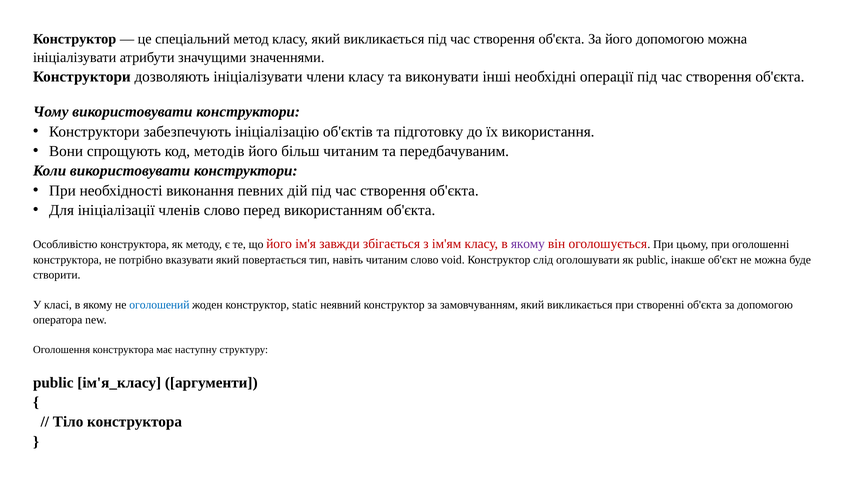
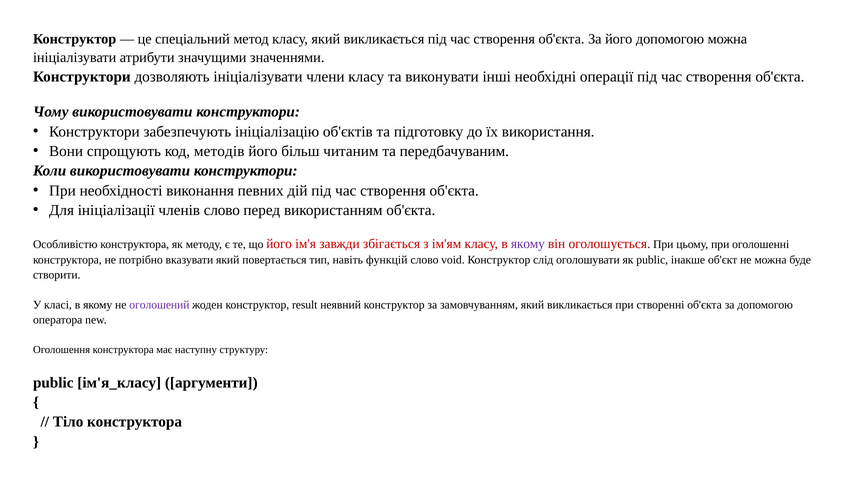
навіть читаним: читаним -> функцій (387, 260)
оголошений colour: blue -> purple (159, 305)
static: static -> result (305, 305)
